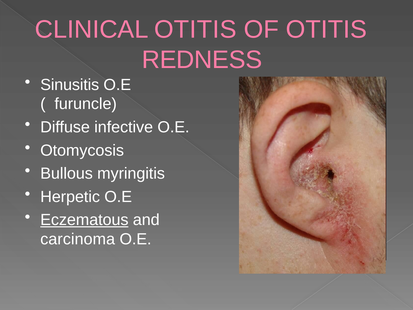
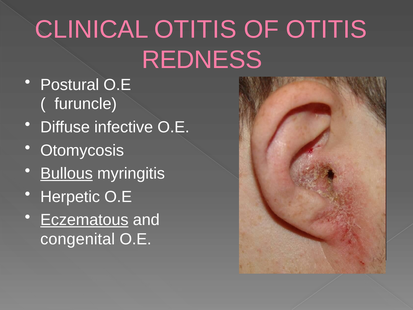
Sinusitis: Sinusitis -> Postural (70, 85)
Bullous underline: none -> present (67, 173)
carcinoma: carcinoma -> congenital (78, 239)
